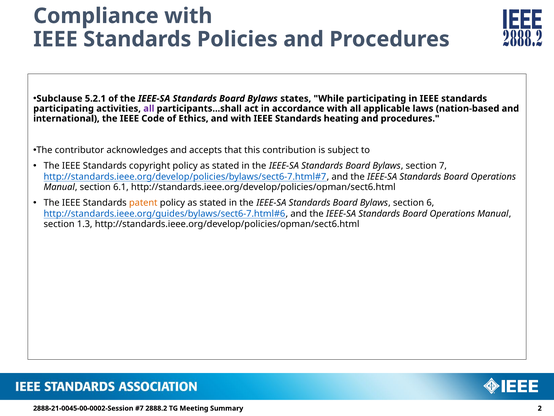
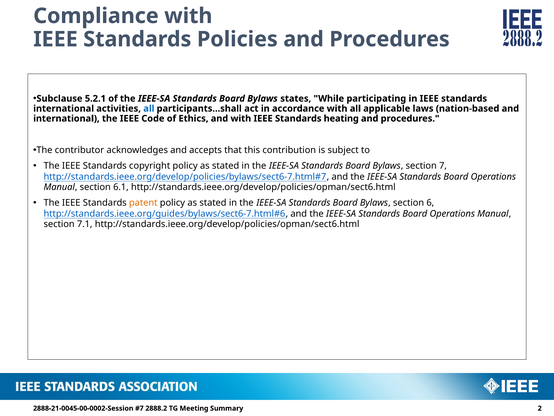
participating: participating -> international (64, 108)
all colour: purple -> blue (149, 108)
1.3: 1.3 -> 7.1 (85, 224)
